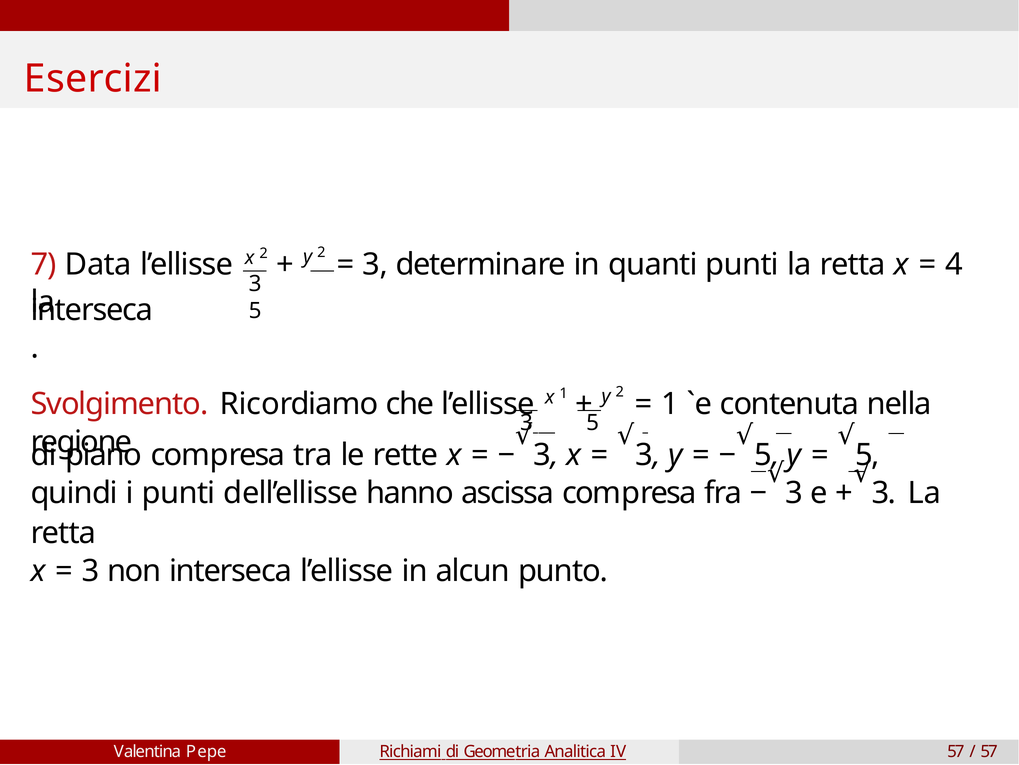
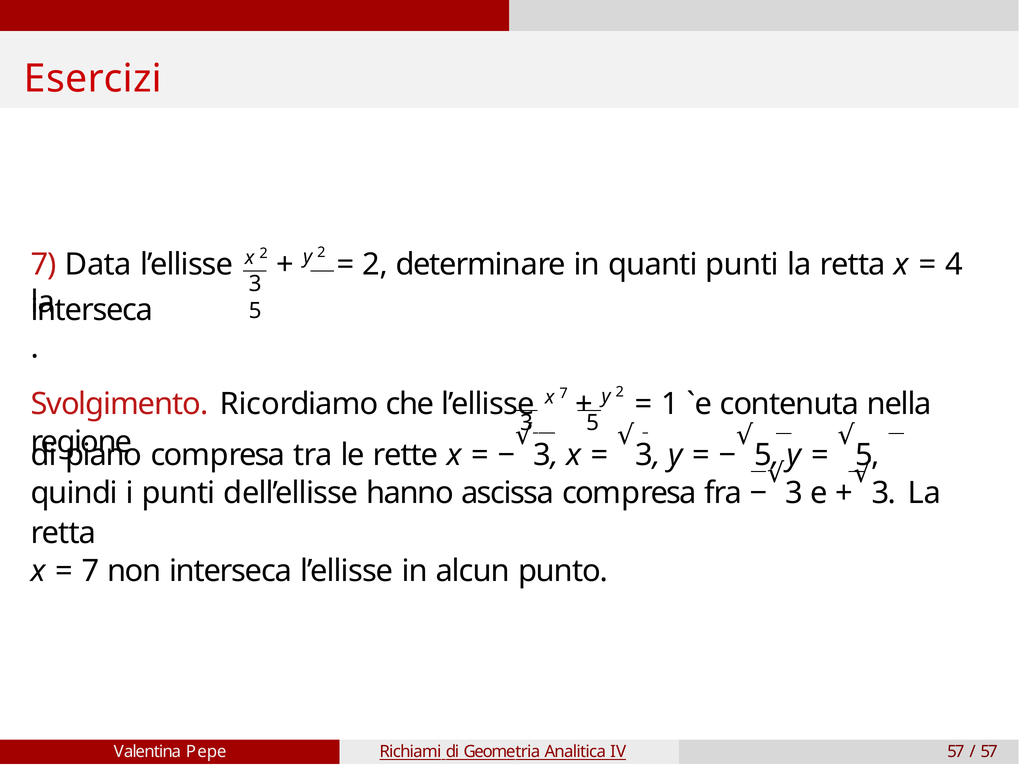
3: 3 -> 2 (375, 264)
x 1: 1 -> 7 (564, 393)
3: 3 -> 7 (91, 571)
